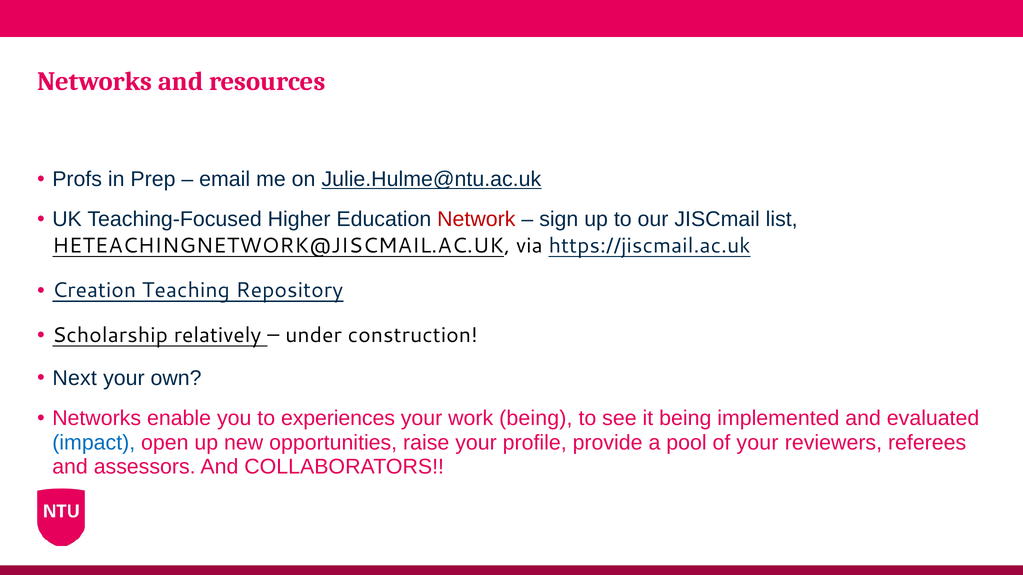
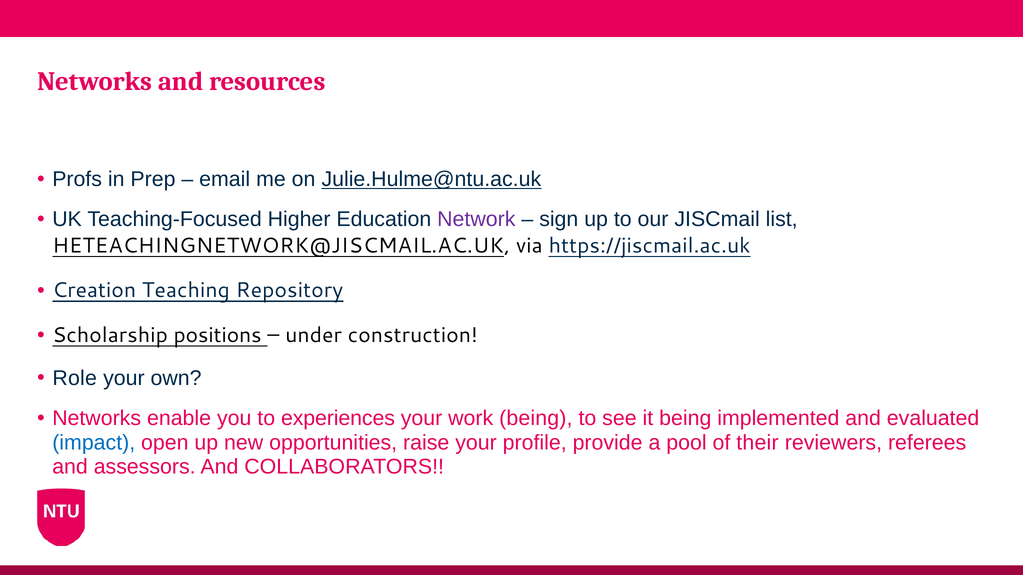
Network colour: red -> purple (476, 220)
relatively: relatively -> positions (218, 335)
Next: Next -> Role (75, 378)
of your: your -> their (757, 443)
